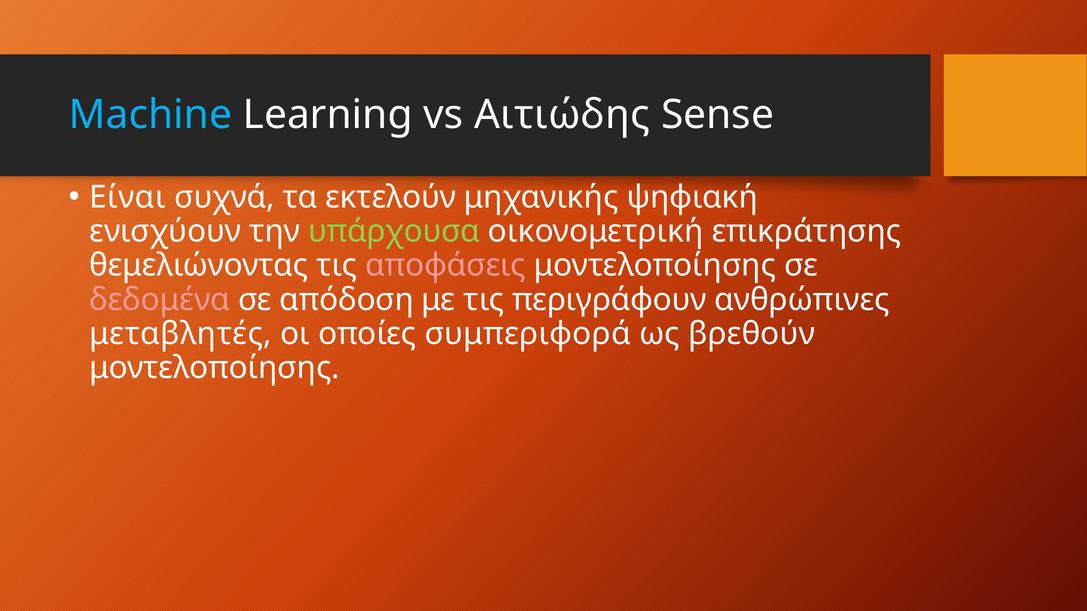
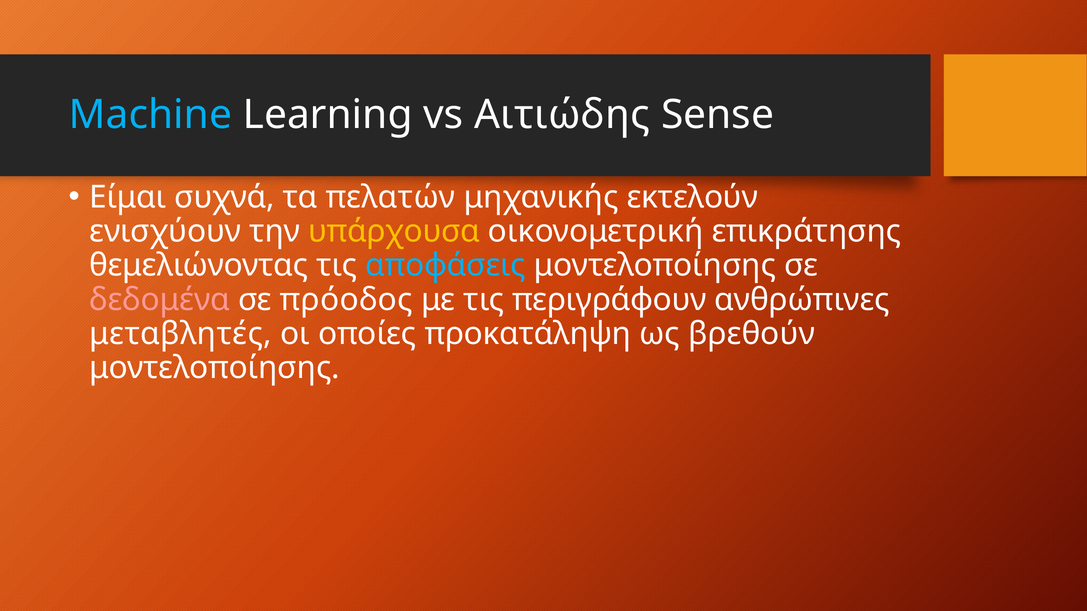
Είναι: Είναι -> Είμαι (128, 197)
εκτελούν: εκτελούν -> πελατών (390, 197)
ψηφιακή: ψηφιακή -> εκτελούν (692, 197)
υπάρχουσα colour: light green -> yellow (394, 231)
αποφάσεις colour: pink -> light blue (446, 266)
απόδοση: απόδοση -> πρόοδος (346, 300)
συμπεριφορά: συμπεριφορά -> προκατάληψη (528, 334)
